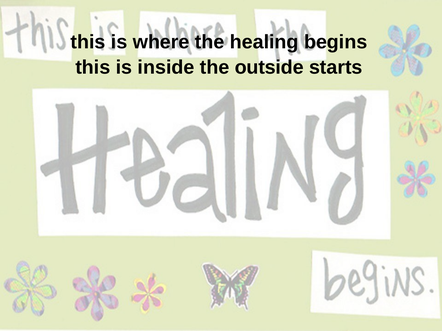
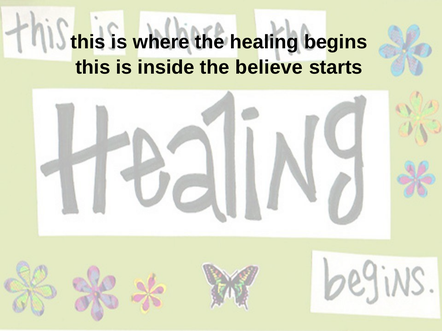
outside: outside -> believe (269, 67)
